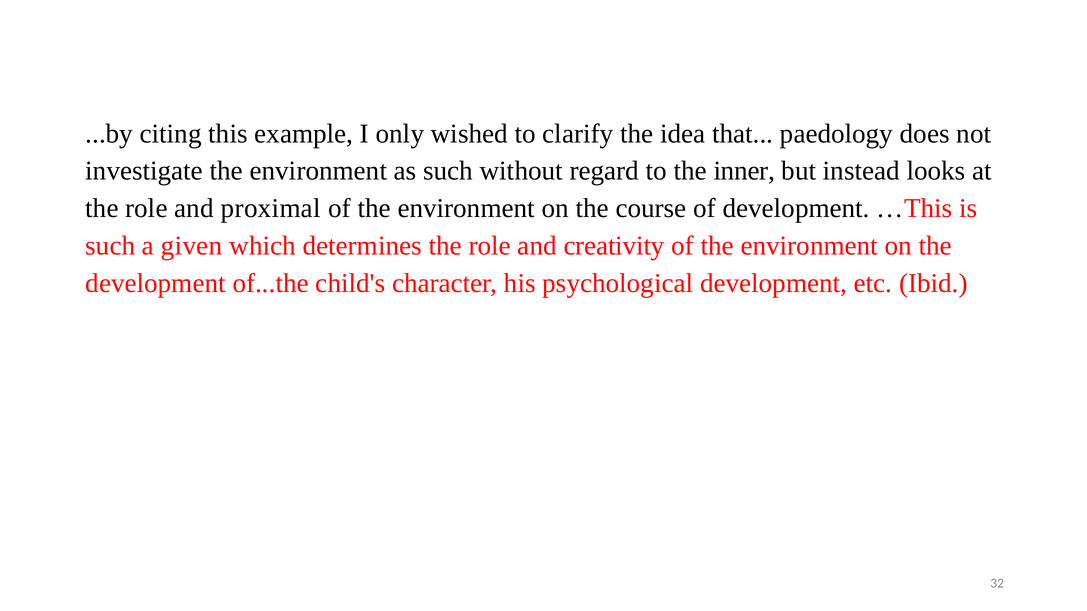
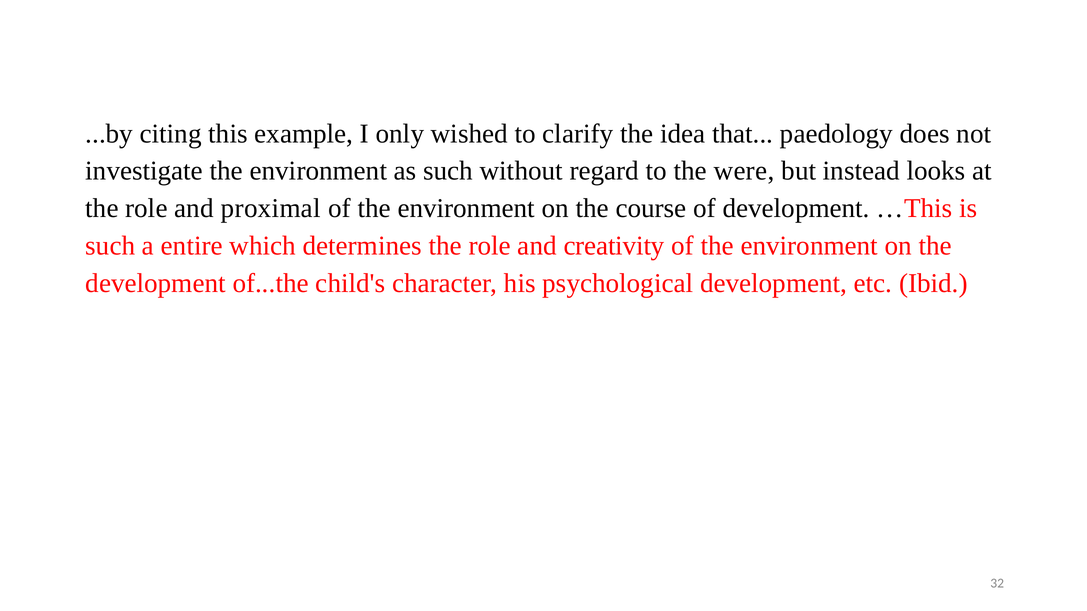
inner: inner -> were (744, 171)
given: given -> entire (192, 246)
